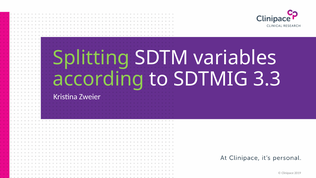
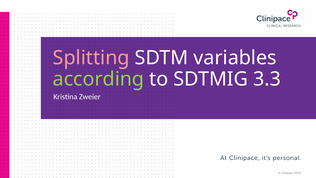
Splitting colour: light green -> pink (91, 58)
